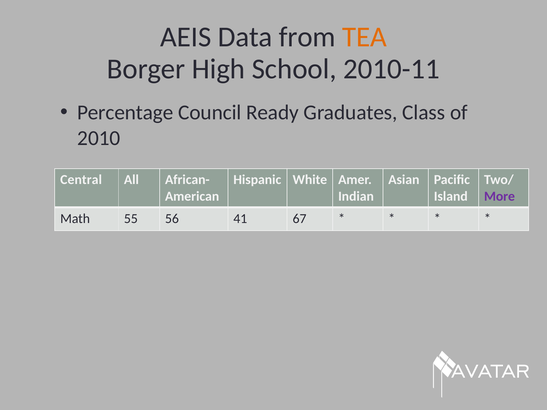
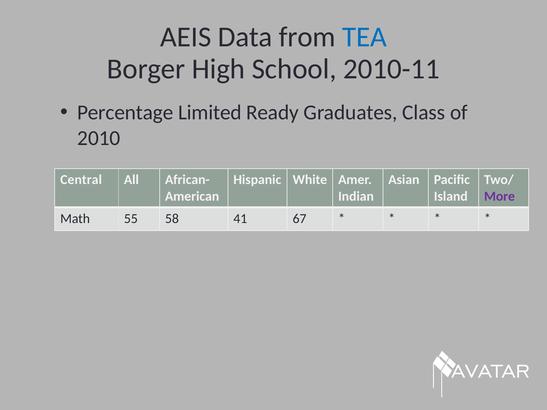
TEA colour: orange -> blue (364, 37)
Council: Council -> Limited (210, 113)
56: 56 -> 58 (172, 219)
